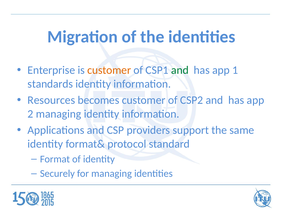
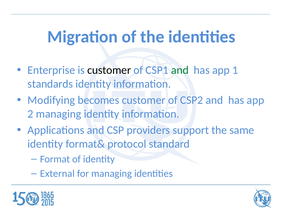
customer colour: orange -> black (109, 70)
Resources: Resources -> Modifying (51, 100)
Securely: Securely -> External (57, 173)
